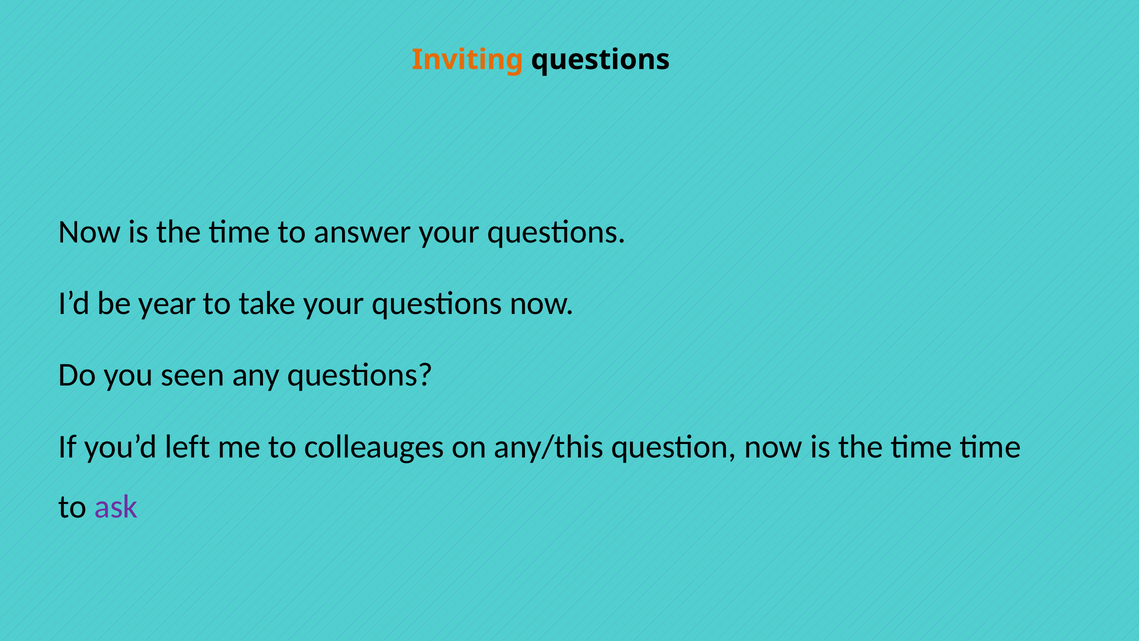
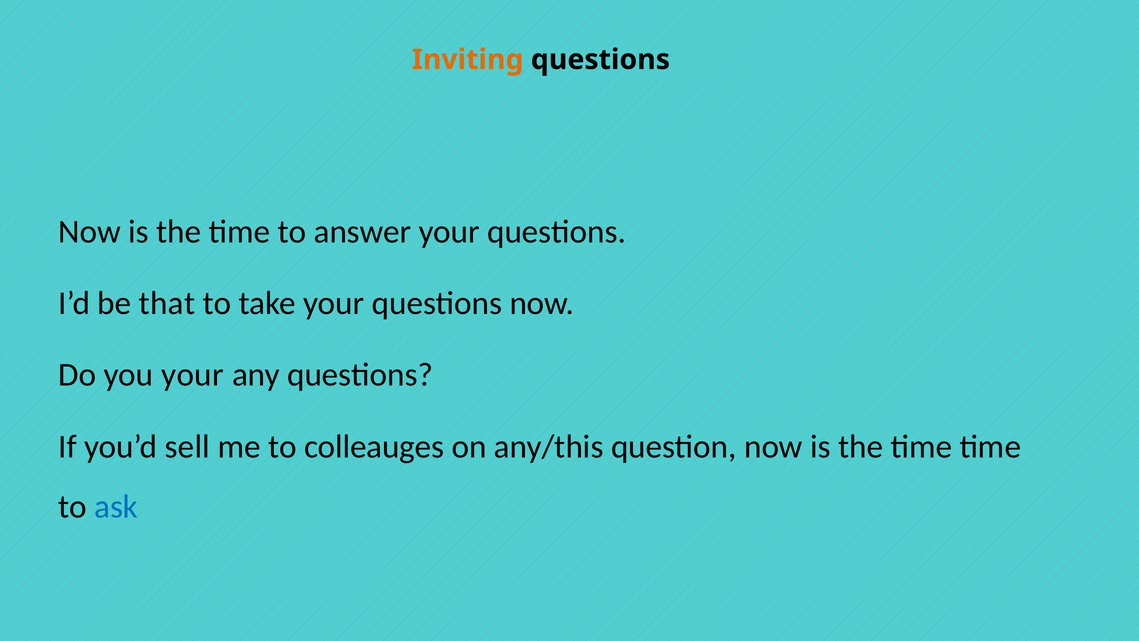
year: year -> that (167, 303)
you seen: seen -> your (192, 375)
left: left -> sell (187, 447)
ask colour: purple -> blue (116, 506)
